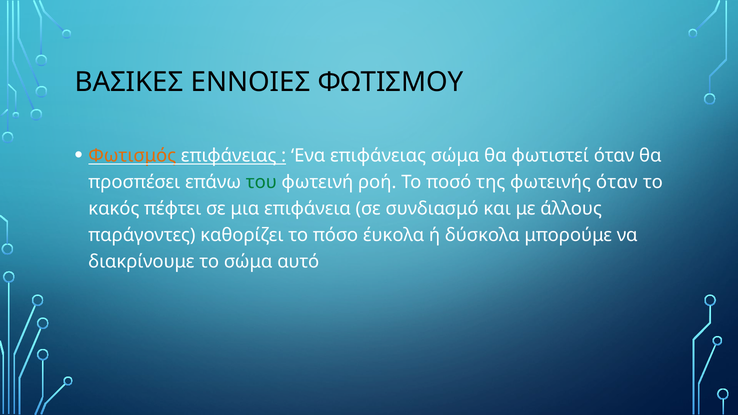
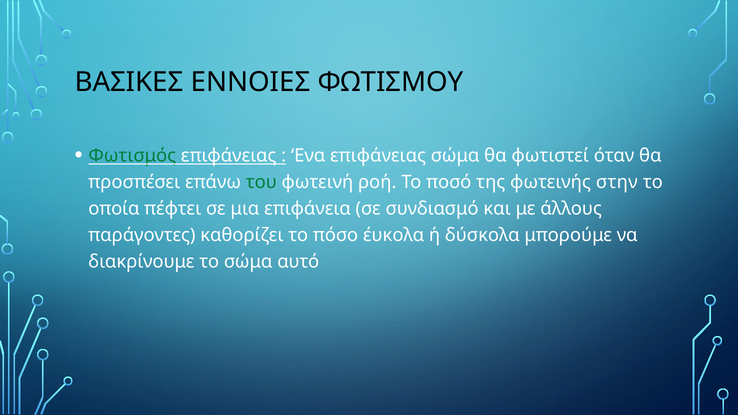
Φωτισμός colour: orange -> green (132, 156)
φωτεινής όταν: όταν -> στην (617, 182)
κακός: κακός -> οποία (114, 209)
